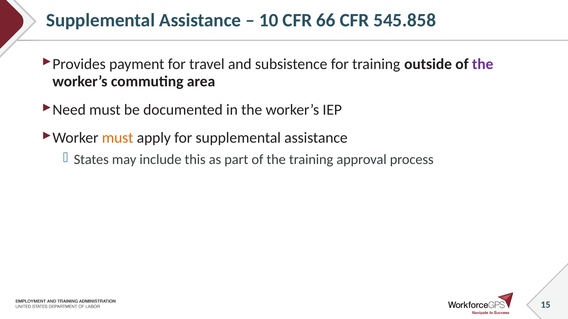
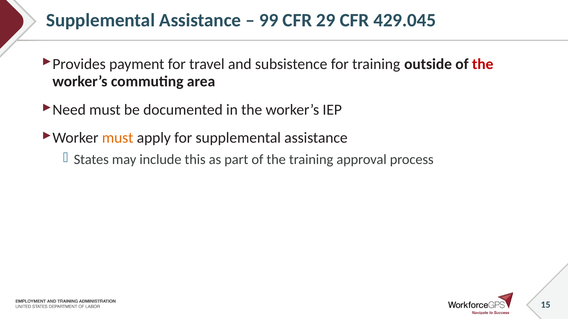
10: 10 -> 99 (269, 20)
66: 66 -> 29 (326, 20)
545.858: 545.858 -> 429.045 (405, 20)
the colour: purple -> red (483, 64)
